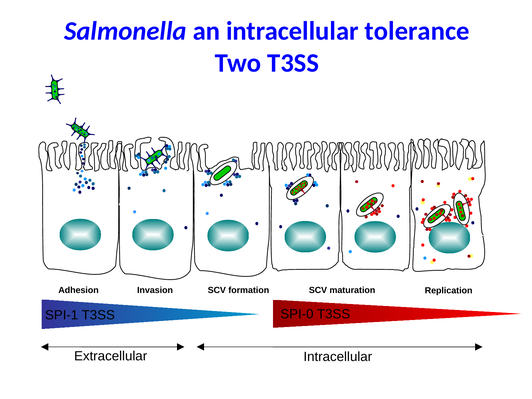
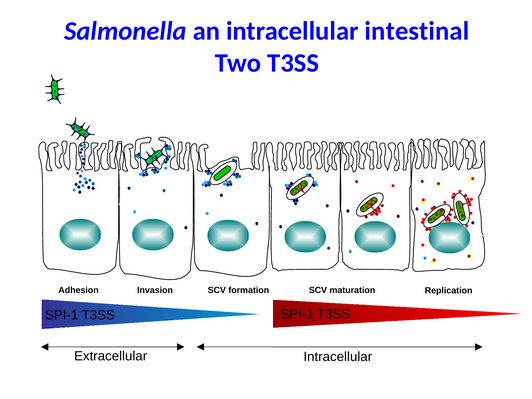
tolerance: tolerance -> intestinal (417, 31)
T3SS SPI-0: SPI-0 -> SPI-1 (297, 314)
